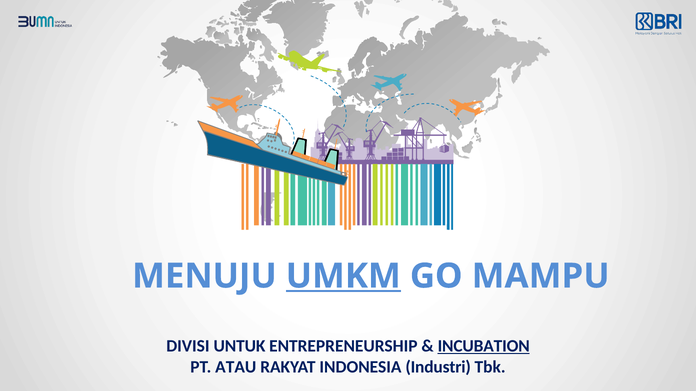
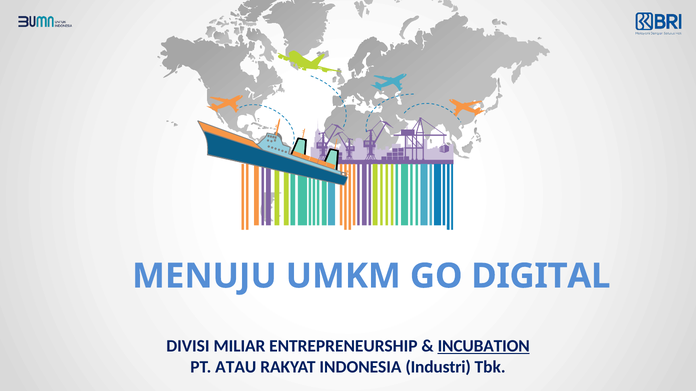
UMKM underline: present -> none (343, 276)
MAMPU: MAMPU -> DIGITAL (541, 276)
UNTUK: UNTUK -> MILIAR (239, 346)
